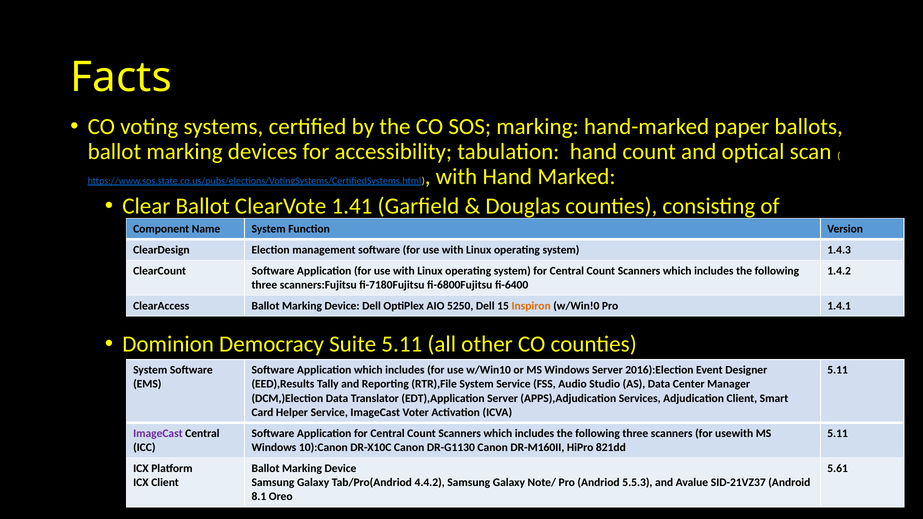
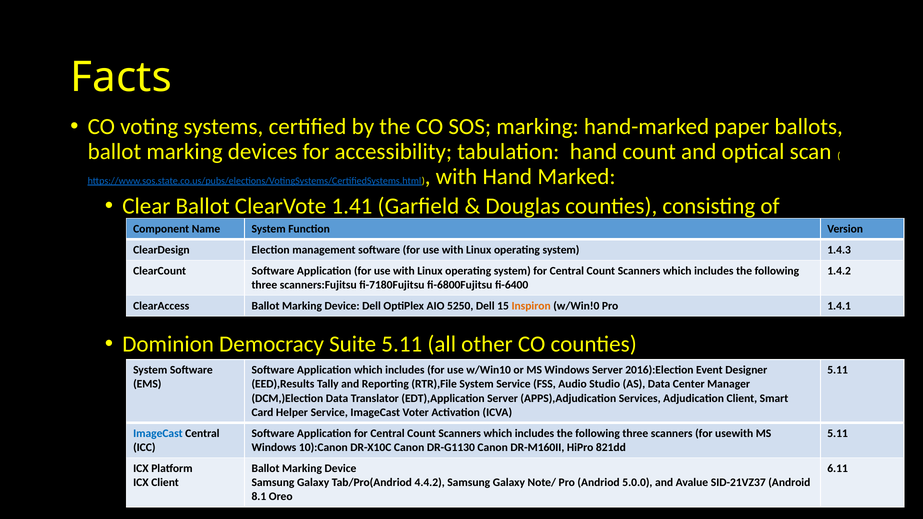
ImageCast colour: purple -> blue (158, 433)
5.61: 5.61 -> 6.11 (838, 469)
5.5.3: 5.5.3 -> 5.0.0 (637, 483)
